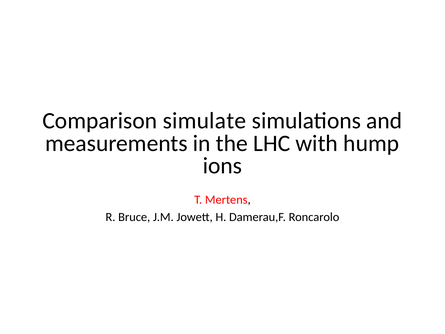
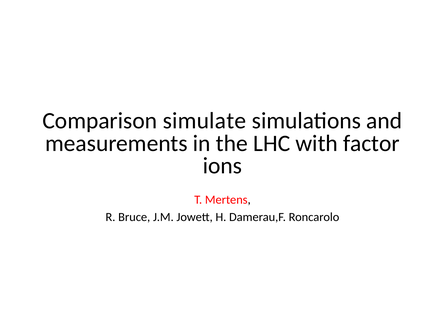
hump: hump -> factor (371, 143)
